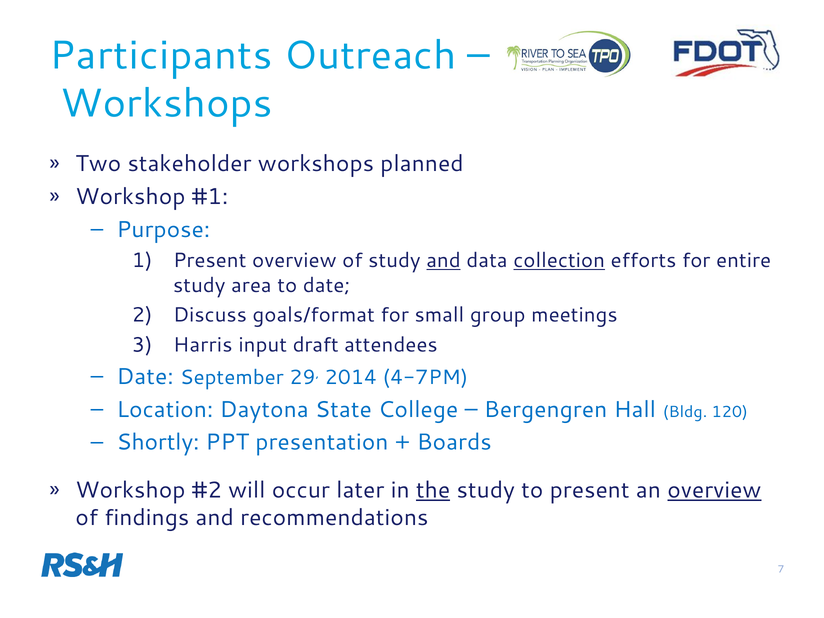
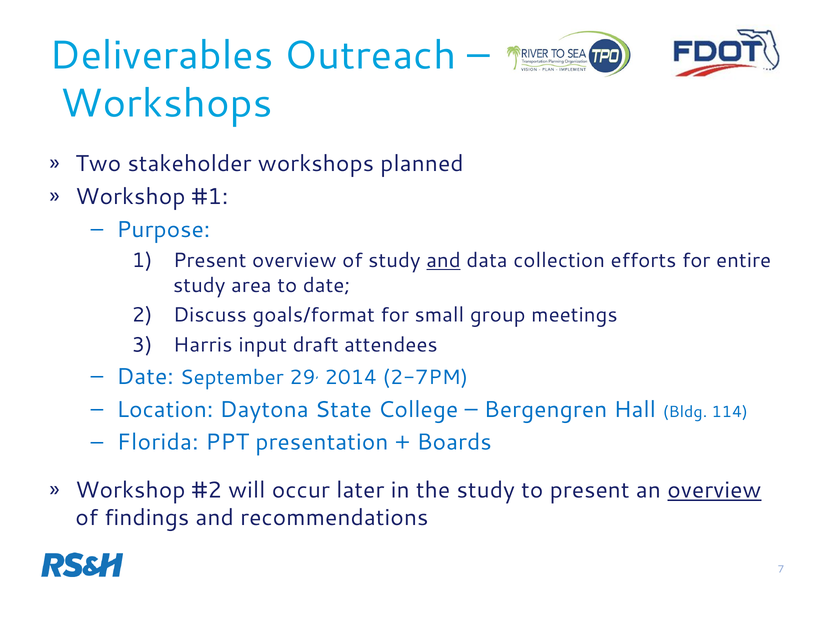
Participants: Participants -> Deliverables (161, 56)
collection underline: present -> none (559, 261)
4-7PM: 4-7PM -> 2-7PM (425, 377)
120: 120 -> 114 (730, 412)
Shortly: Shortly -> Florida (158, 442)
the underline: present -> none (433, 490)
